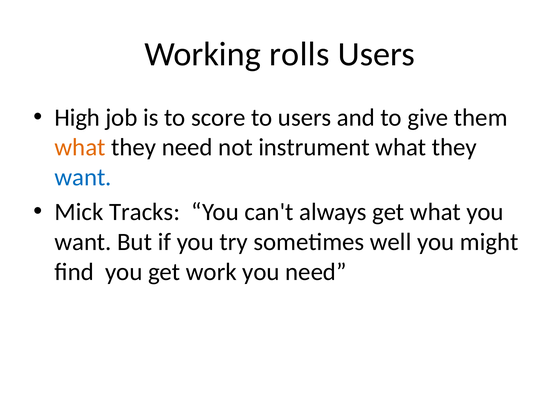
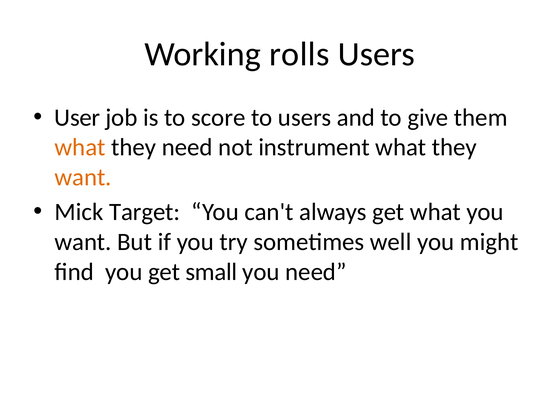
High: High -> User (77, 117)
want colour: blue -> orange (83, 177)
Tracks: Tracks -> Target (145, 212)
work: work -> small (211, 272)
